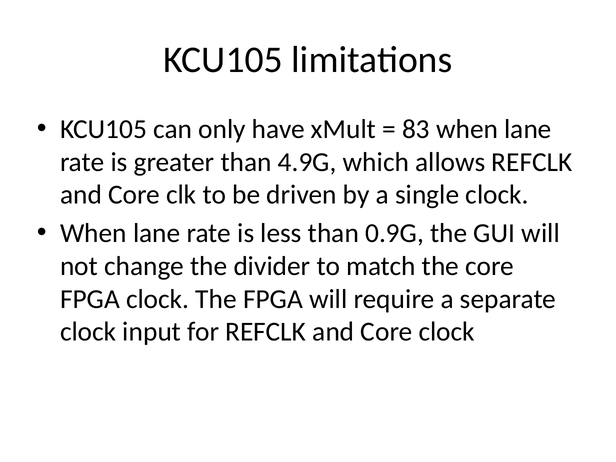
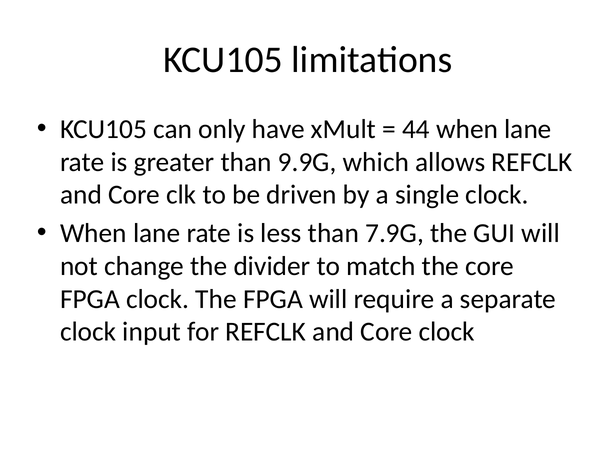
83: 83 -> 44 (416, 129)
4.9G: 4.9G -> 9.9G (307, 162)
0.9G: 0.9G -> 7.9G (395, 233)
